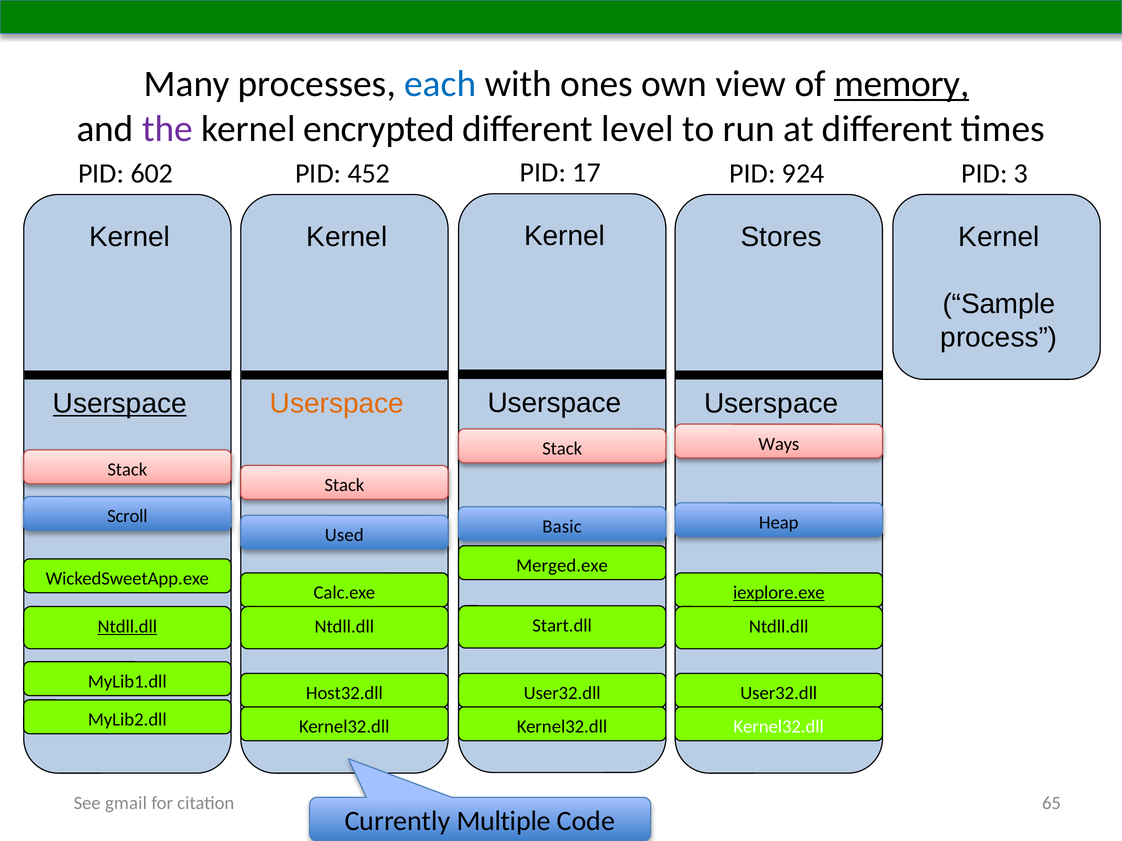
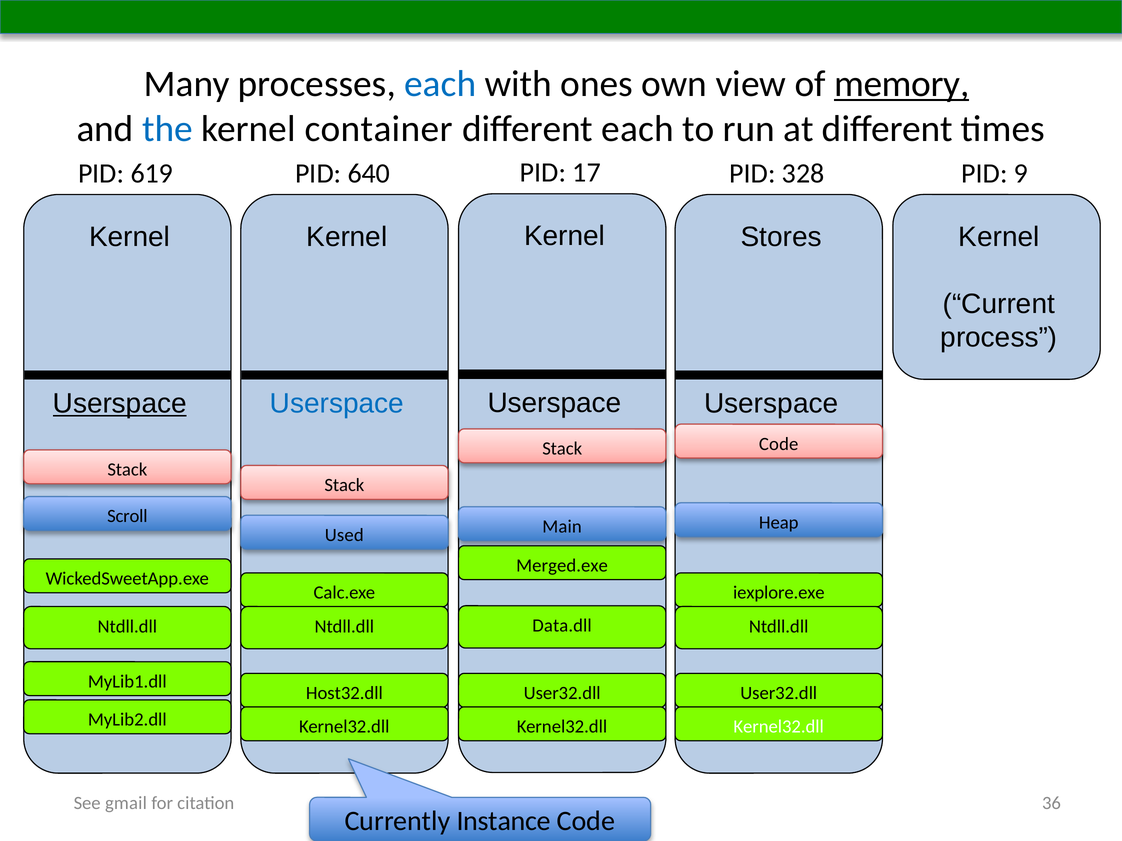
the colour: purple -> blue (167, 129)
encrypted: encrypted -> container (379, 129)
different level: level -> each (638, 129)
602: 602 -> 619 (152, 174)
452: 452 -> 640 (369, 174)
924: 924 -> 328 (803, 174)
3: 3 -> 9 (1021, 174)
Sample: Sample -> Current (999, 304)
Userspace colour: orange -> blue (337, 404)
Ways: Ways -> Code (779, 444)
Basic: Basic -> Main (562, 527)
iexplore.exe underline: present -> none (779, 593)
Start.dll: Start.dll -> Data.dll (562, 626)
Ntdll.dll underline: present -> none (127, 627)
65: 65 -> 36 (1052, 803)
Multiple: Multiple -> Instance (504, 822)
